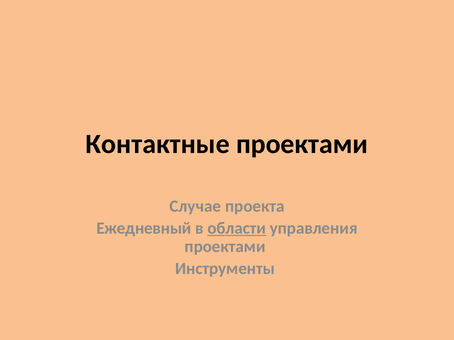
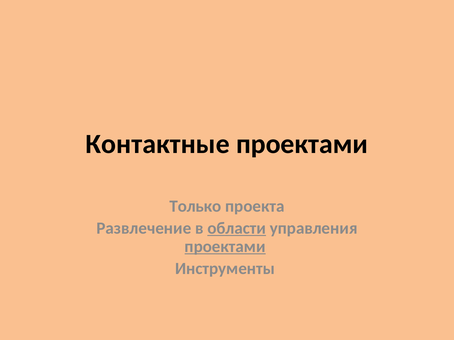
Случае: Случае -> Только (195, 207)
Ежедневный: Ежедневный -> Развлечение (144, 229)
проектами underline: none -> present (225, 247)
